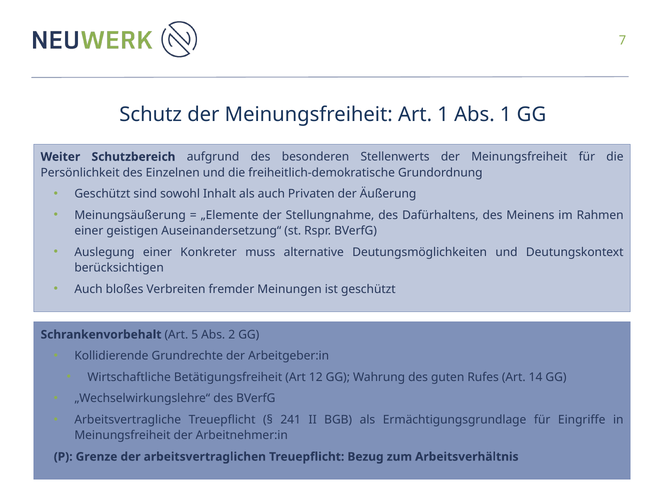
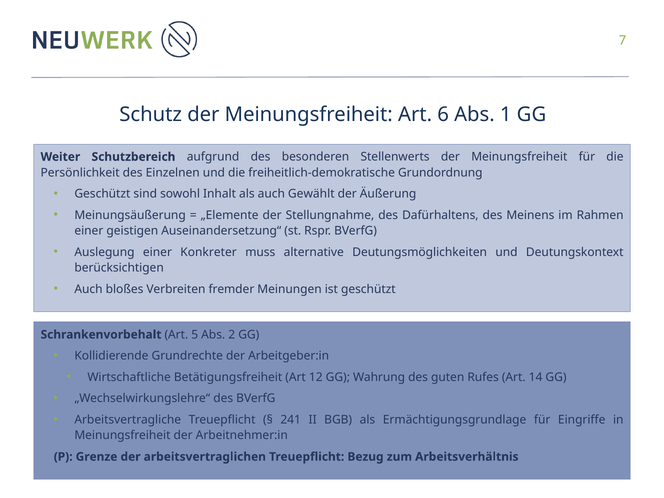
Art 1: 1 -> 6 (443, 114)
Privaten: Privaten -> Gewählt (311, 194)
